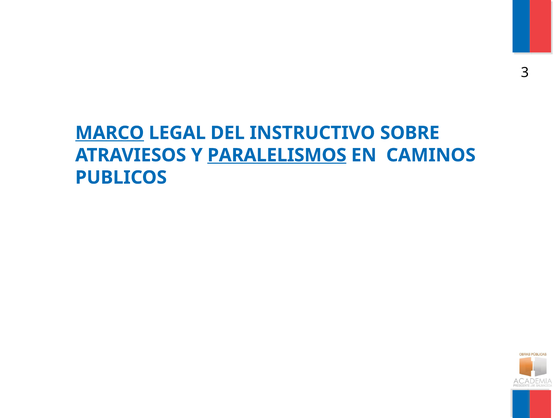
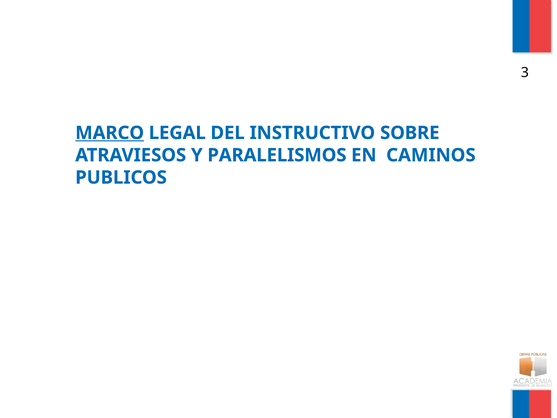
PARALELISMOS underline: present -> none (277, 155)
